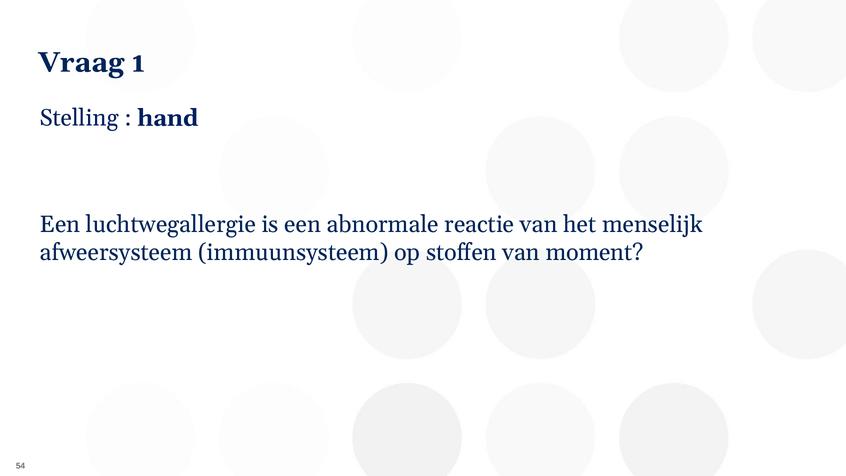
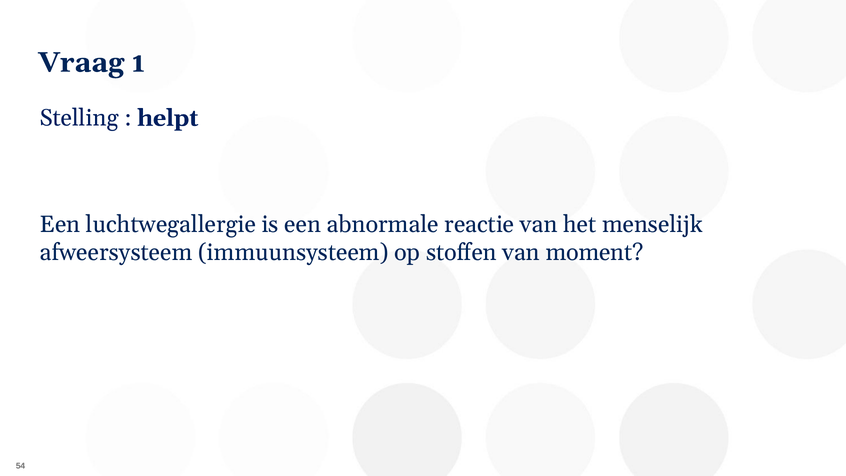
hand: hand -> helpt (168, 118)
